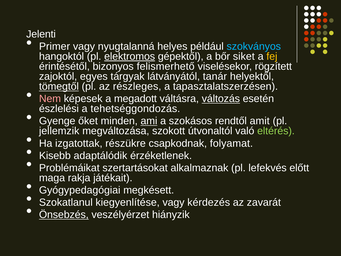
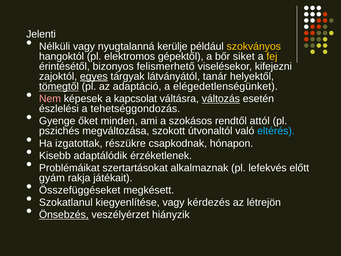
Primer: Primer -> Nélküli (55, 46)
helyes: helyes -> kerülje (172, 46)
szokványos colour: light blue -> yellow (254, 46)
elektromos underline: present -> none (130, 56)
rögzített: rögzített -> kifejezni (273, 66)
egyes underline: none -> present (94, 76)
részleges: részleges -> adaptáció (137, 86)
tapasztalatszerzésen: tapasztalatszerzésen -> elégedetlenségünket (225, 86)
megadott: megadott -> kapcsolat (135, 99)
ami underline: present -> none (149, 121)
amit: amit -> attól (260, 121)
jellemzik: jellemzik -> pszichés (59, 131)
eltérés colour: light green -> light blue (276, 131)
folyamat: folyamat -> hónapon (232, 143)
maga: maga -> gyám (52, 178)
Gyógypedagógiai: Gyógypedagógiai -> Összefüggéseket (80, 190)
zavarát: zavarát -> létrejön (264, 202)
